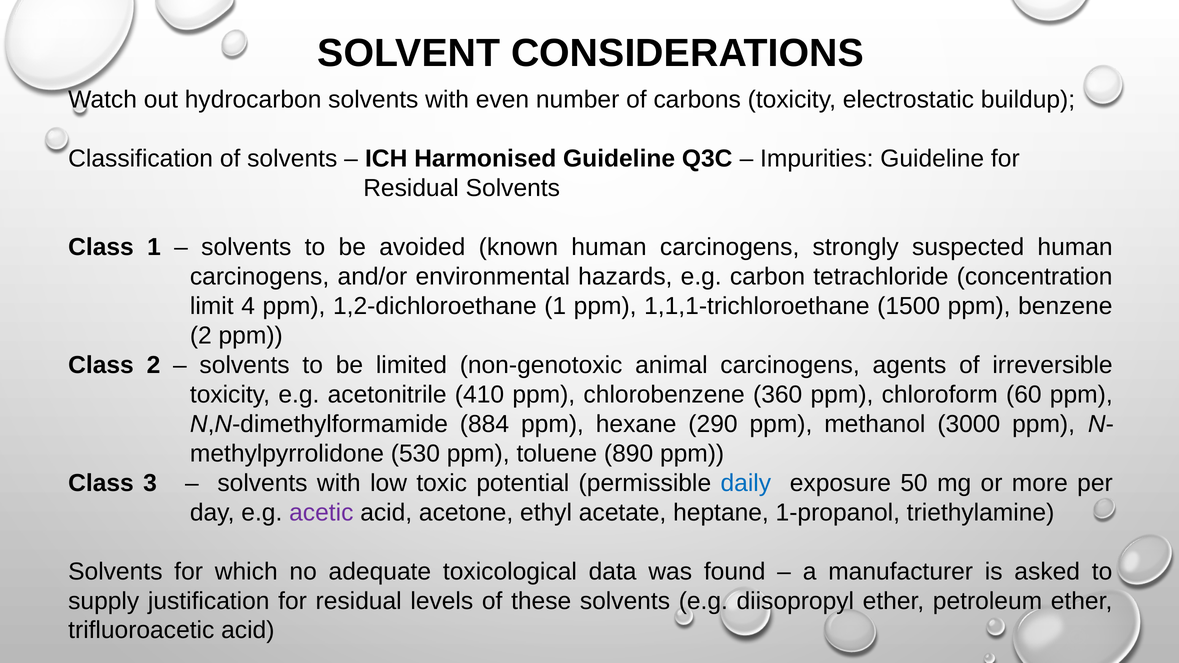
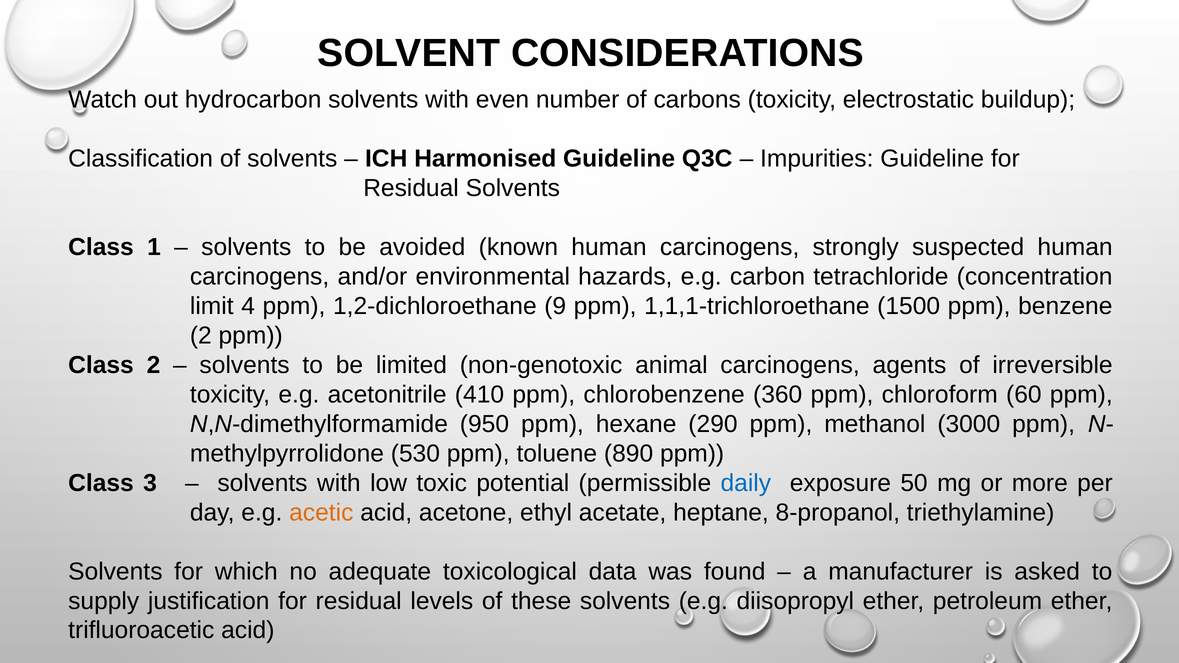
1,2-dichloroethane 1: 1 -> 9 (555, 306)
884: 884 -> 950 (484, 424)
acetic colour: purple -> orange (321, 513)
1-propanol: 1-propanol -> 8-propanol (838, 513)
